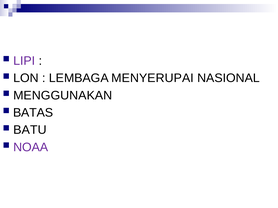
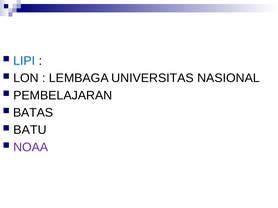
LIPI colour: purple -> blue (24, 61)
MENYERUPAI: MENYERUPAI -> UNIVERSITAS (153, 78)
MENGGUNAKAN: MENGGUNAKAN -> PEMBELAJARAN (63, 96)
